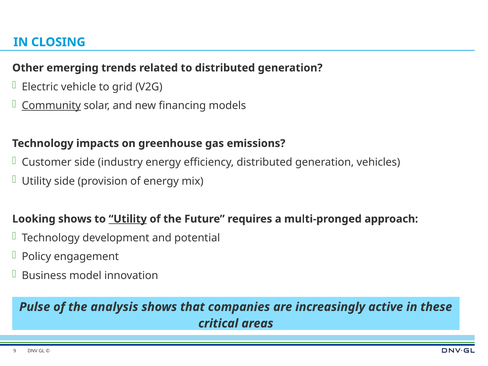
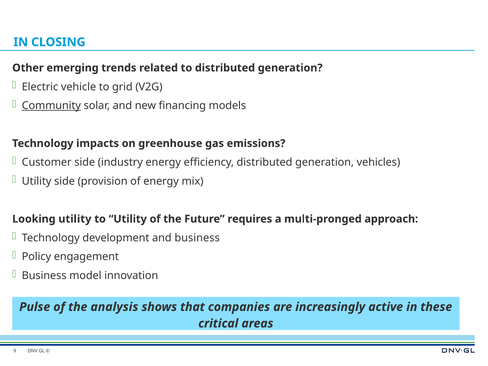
Looking shows: shows -> utility (75, 219)
Utility underline: present -> none (128, 219)
and potential: potential -> business (197, 238)
